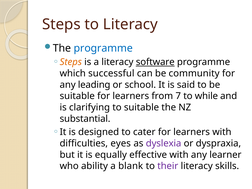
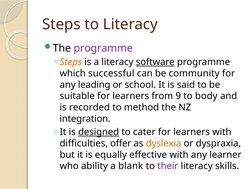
programme colour: blue -> purple (103, 48)
7: 7 -> 9 (178, 96)
while: while -> body (206, 96)
clarifying: clarifying -> recorded (89, 107)
to suitable: suitable -> method (141, 107)
substantial: substantial -> integration (85, 119)
designed underline: none -> present (99, 132)
eyes: eyes -> offer (121, 143)
dyslexia colour: purple -> orange (164, 143)
